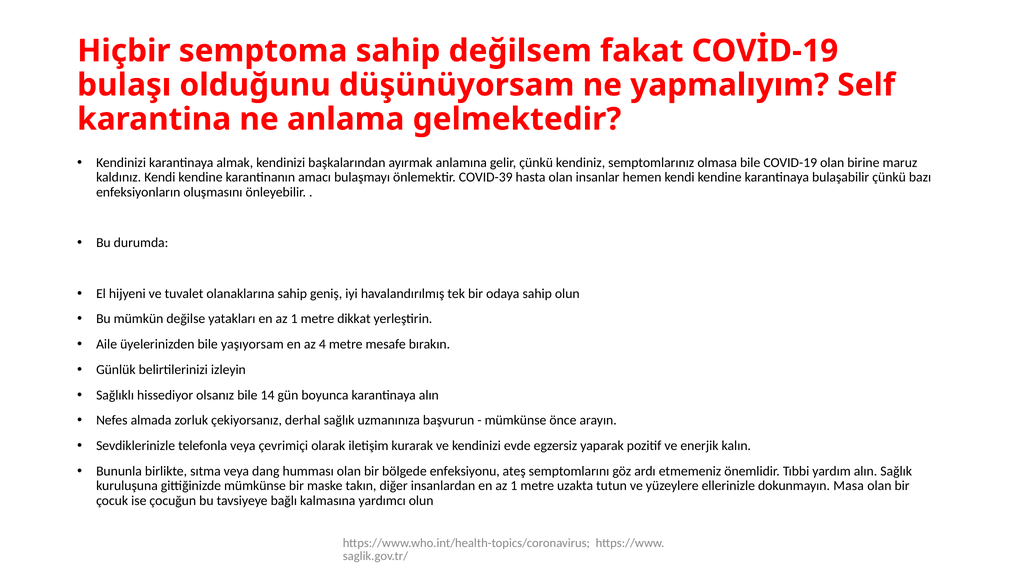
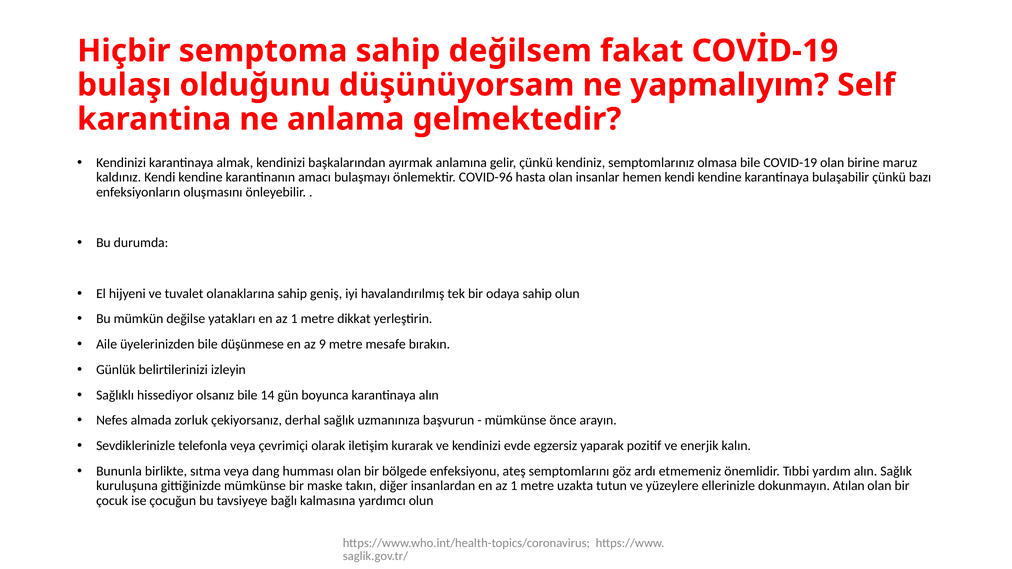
COVID-39: COVID-39 -> COVID-96 (486, 177)
yaşıyorsam: yaşıyorsam -> düşünmese (252, 344)
4: 4 -> 9 (322, 344)
Masa: Masa -> Atılan (849, 486)
